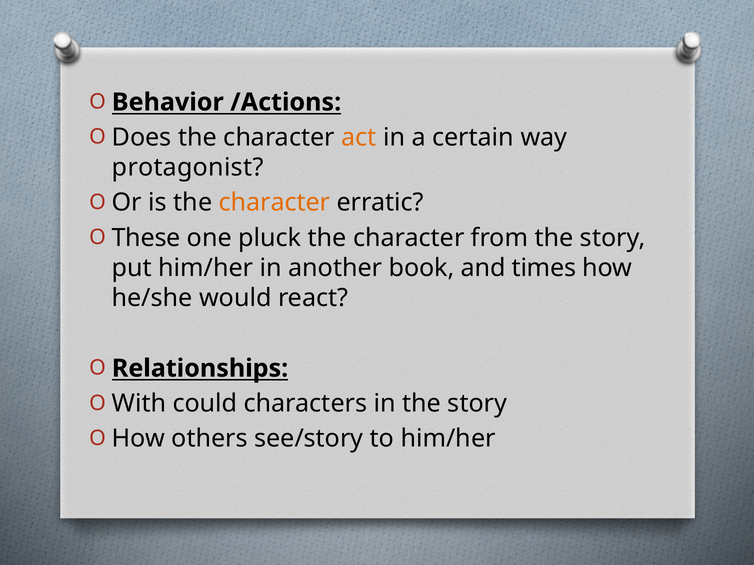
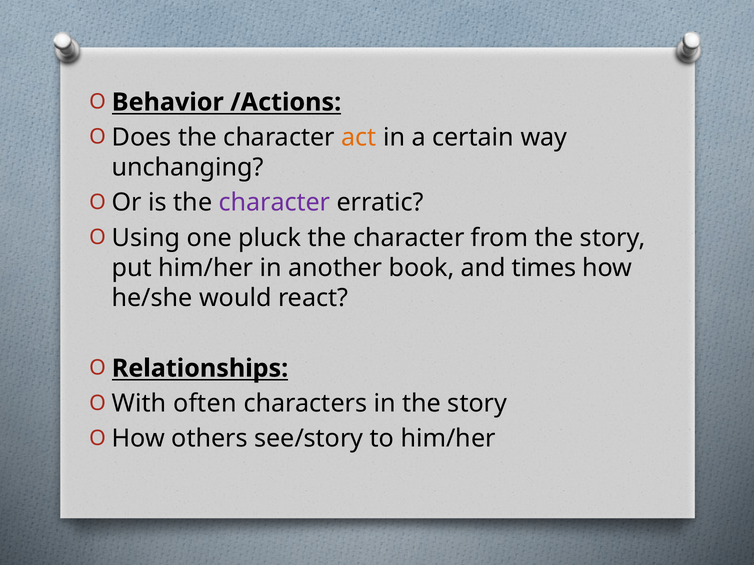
protagonist: protagonist -> unchanging (188, 168)
character colour: orange -> purple (274, 203)
These: These -> Using (146, 238)
could: could -> often (205, 404)
